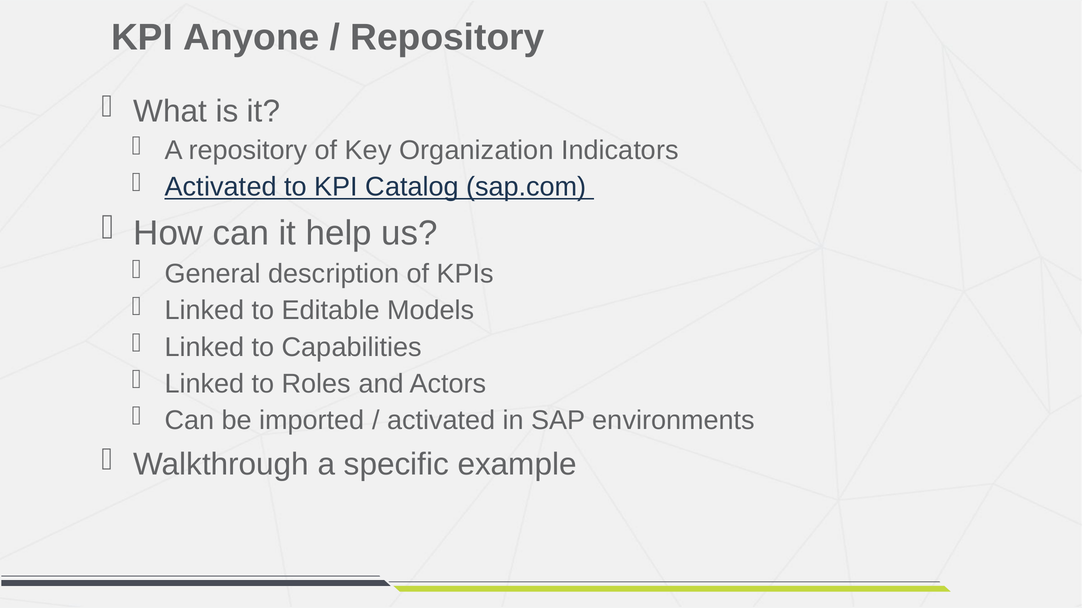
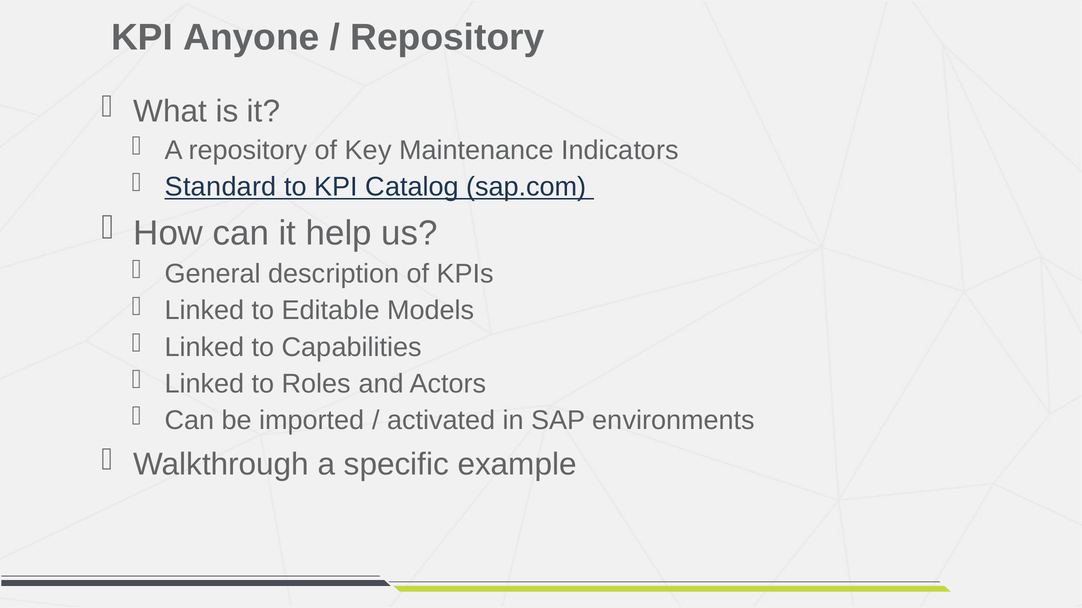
Organization: Organization -> Maintenance (476, 150)
Activated: Activated -> Standard (221, 187)
